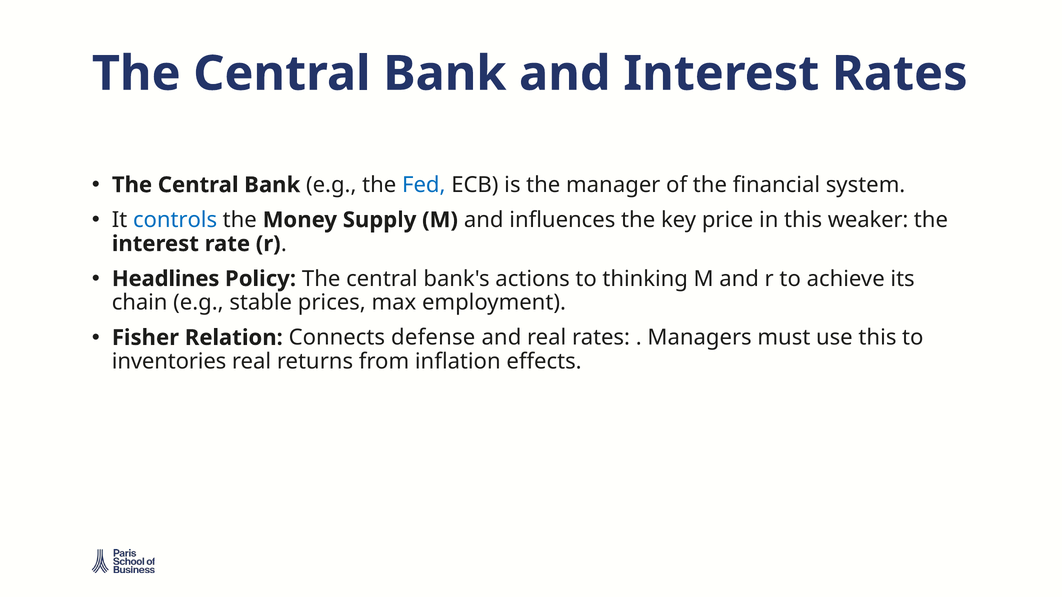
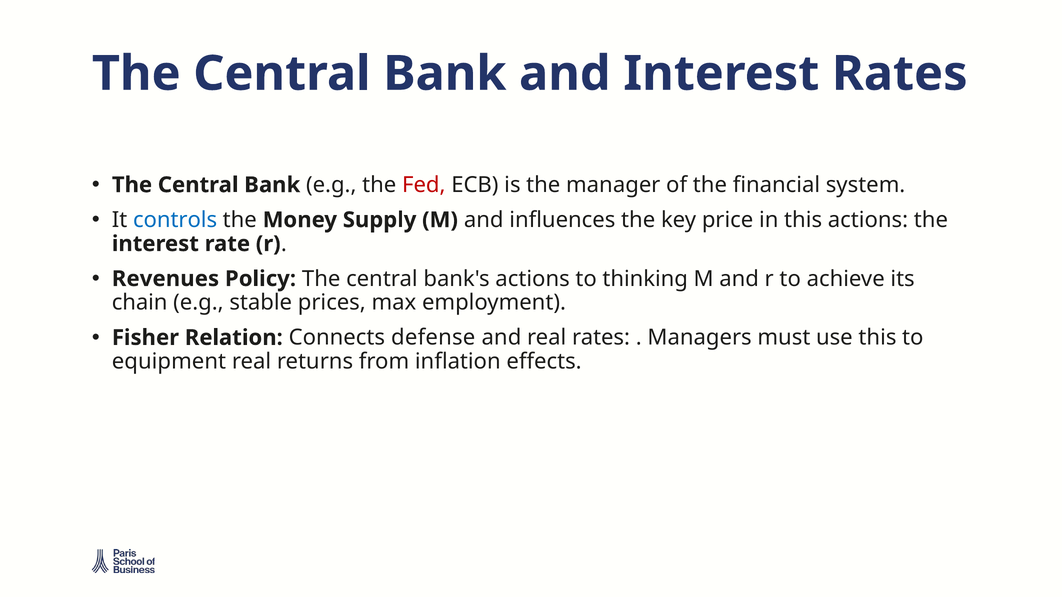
Fed colour: blue -> red (424, 185)
this weaker: weaker -> actions (868, 220)
Headlines: Headlines -> Revenues (165, 279)
inventories: inventories -> equipment (169, 362)
